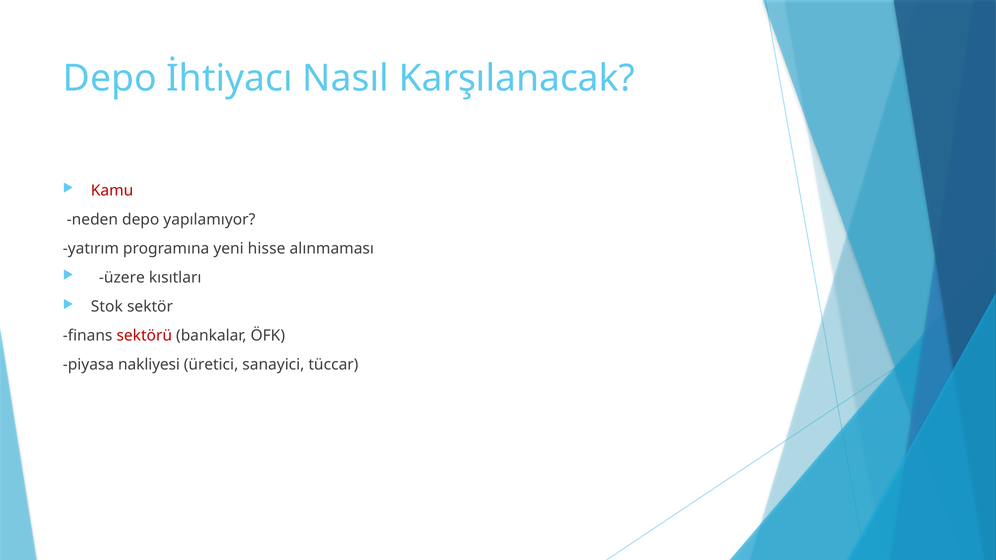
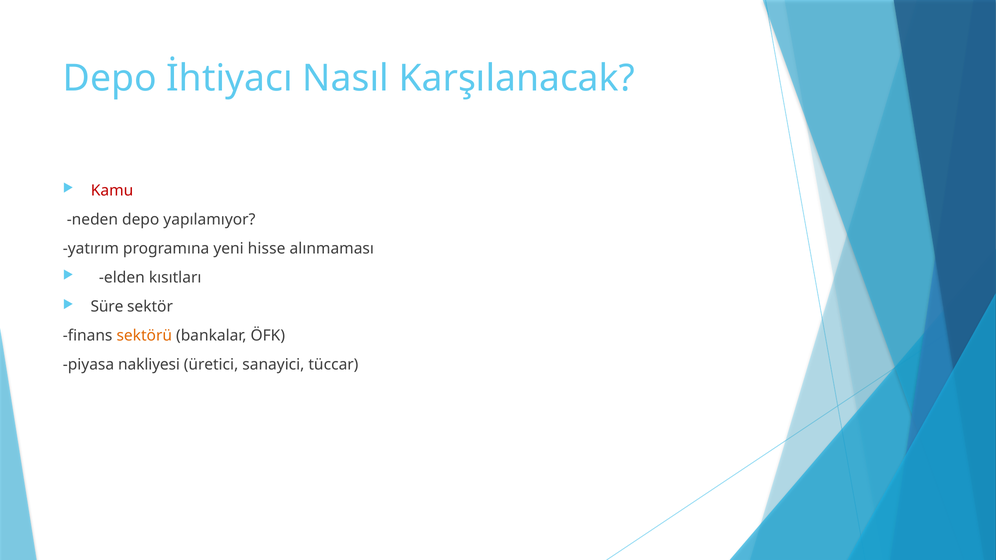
üzere: üzere -> elden (122, 278)
Stok: Stok -> Süre (107, 307)
sektörü colour: red -> orange (144, 336)
